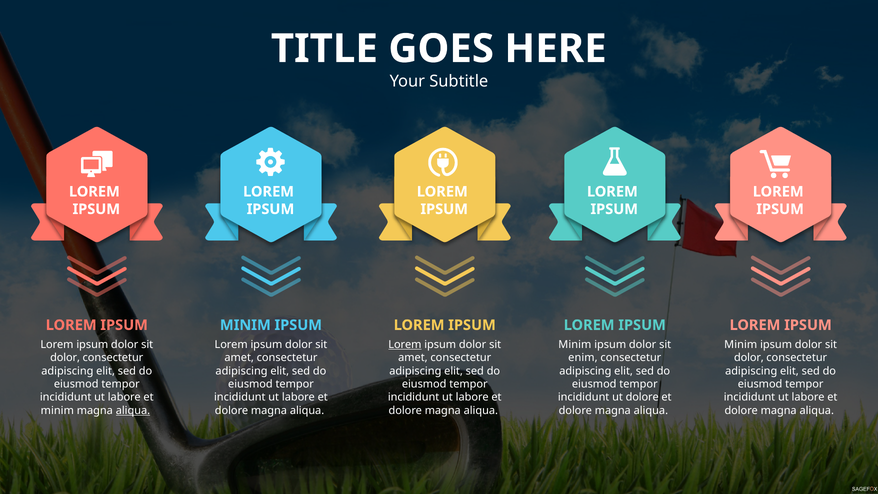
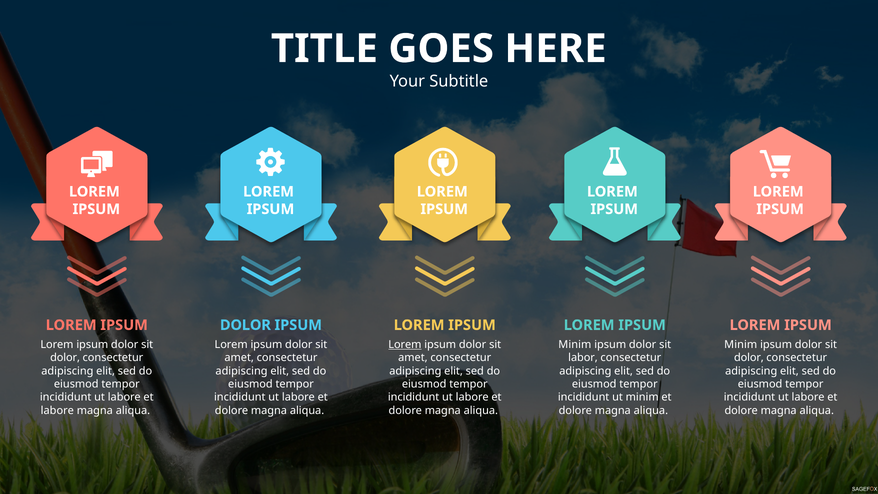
MINIM: MINIM -> DOLOR (245, 325)
enim: enim -> labor (583, 358)
ut dolore: dolore -> minim (642, 397)
minim: minim -> labore (57, 410)
aliqua underline: present -> none (133, 410)
